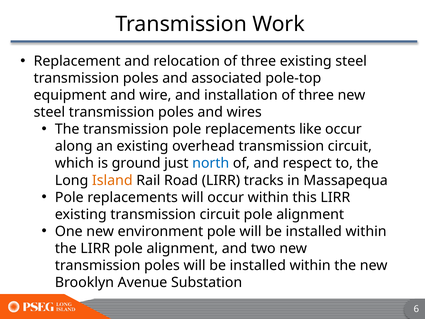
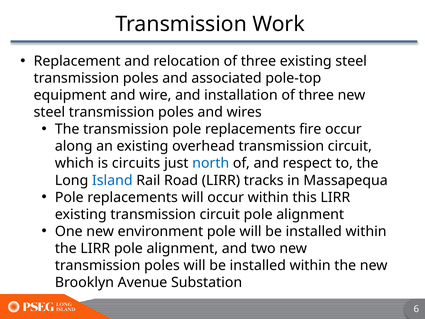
like: like -> fire (310, 129)
ground: ground -> circuits (136, 163)
Island colour: orange -> blue (112, 180)
